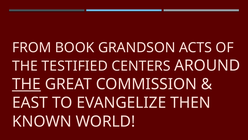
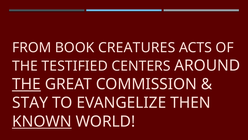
GRANDSON: GRANDSON -> CREATURES (137, 47)
EAST: EAST -> STAY (30, 102)
KNOWN underline: none -> present (42, 121)
